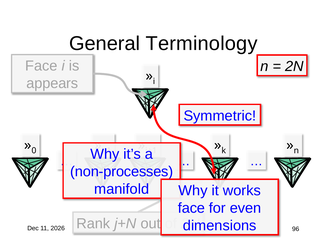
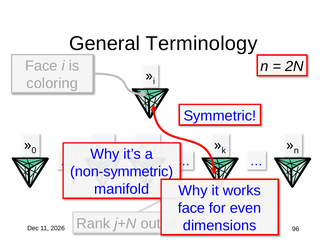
appears: appears -> coloring (52, 83)
non-processes: non-processes -> non-symmetric (122, 172)
